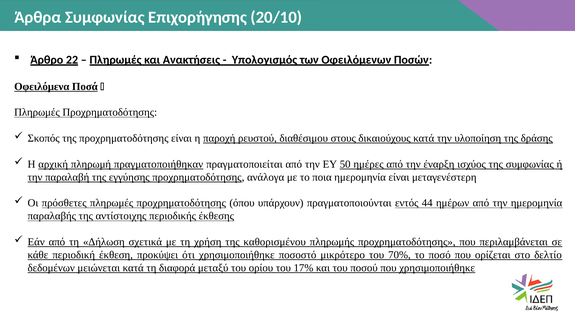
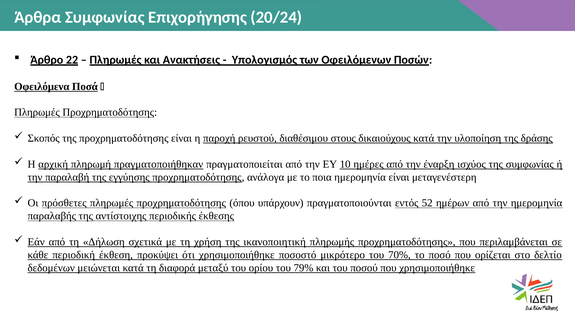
20/10: 20/10 -> 20/24 (276, 17)
50: 50 -> 10 (345, 164)
44: 44 -> 52 (427, 203)
καθορισμένου: καθορισμένου -> ικανοποιητική (275, 242)
17%: 17% -> 79% (303, 267)
